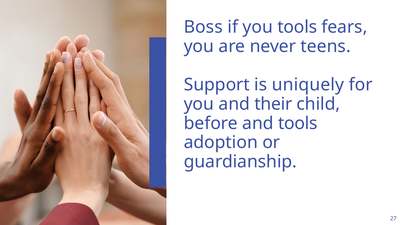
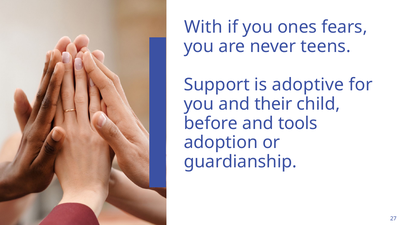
Boss: Boss -> With (203, 27)
you tools: tools -> ones (297, 27)
uniquely: uniquely -> adoptive (308, 85)
